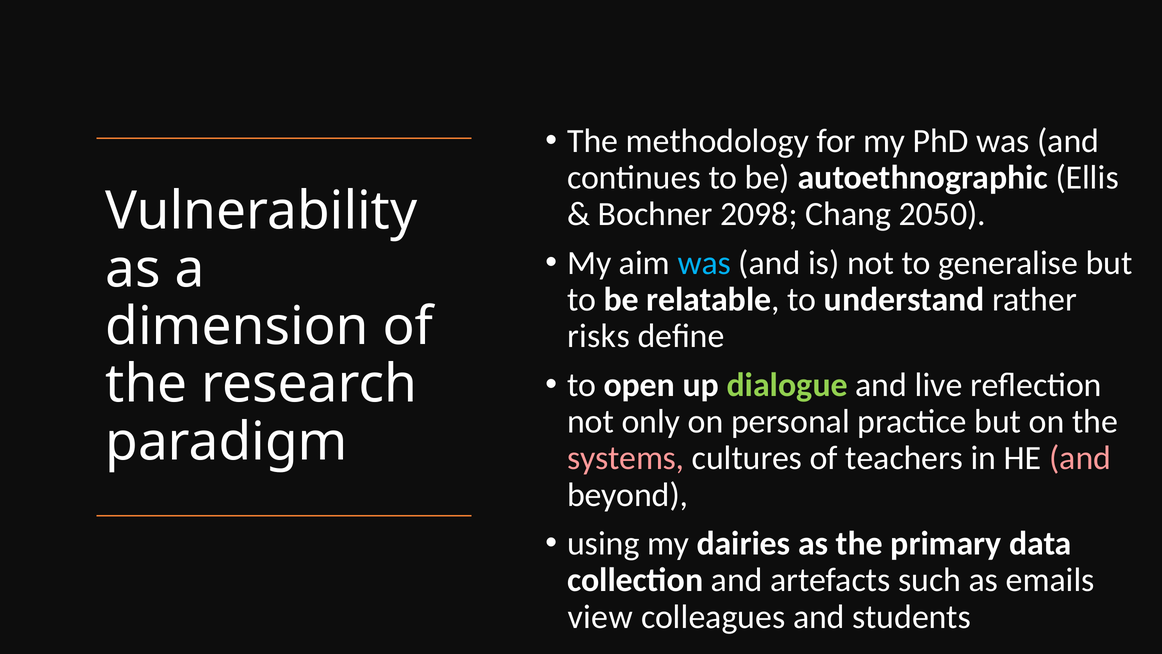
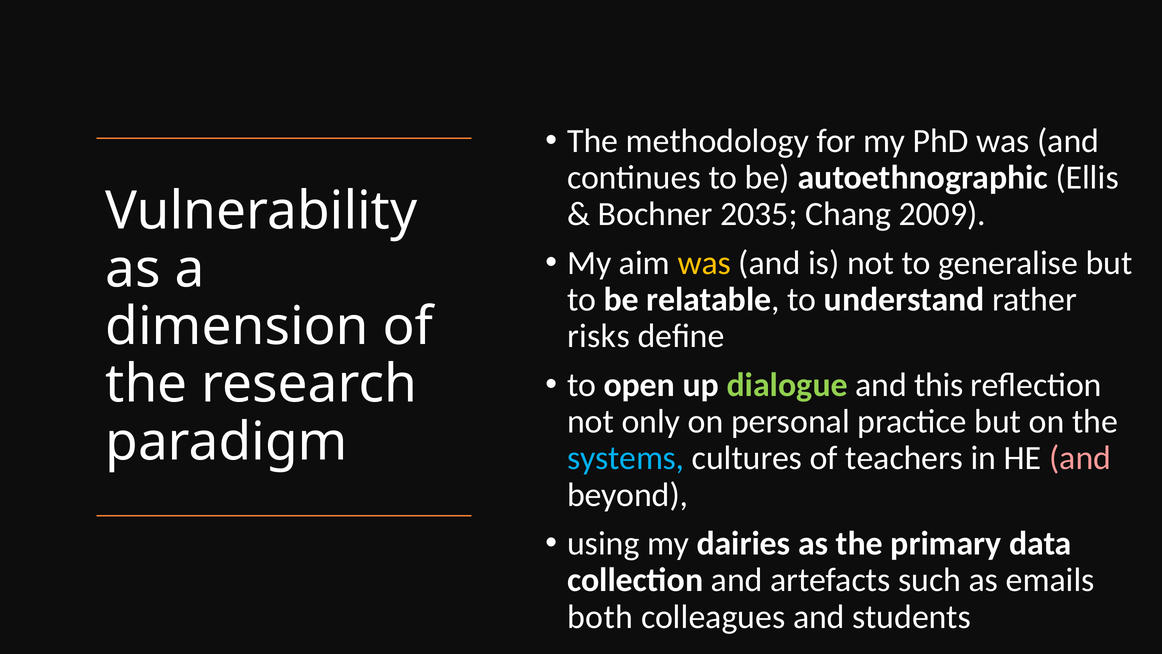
2098: 2098 -> 2035 (759, 214)
2050: 2050 -> 2009 (942, 214)
was colour: light blue -> yellow (704, 263)
live: live -> this (939, 385)
systems colour: pink -> light blue (626, 458)
view: view -> both (600, 616)
